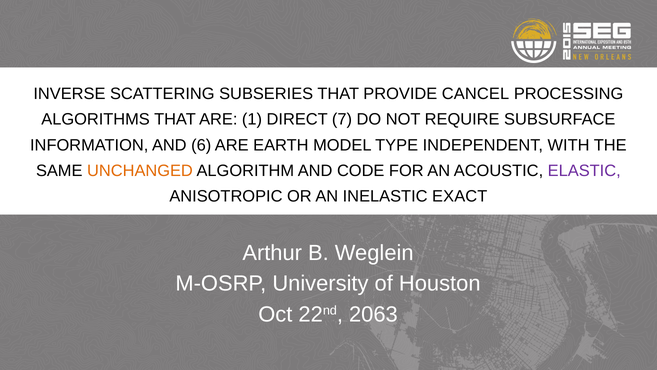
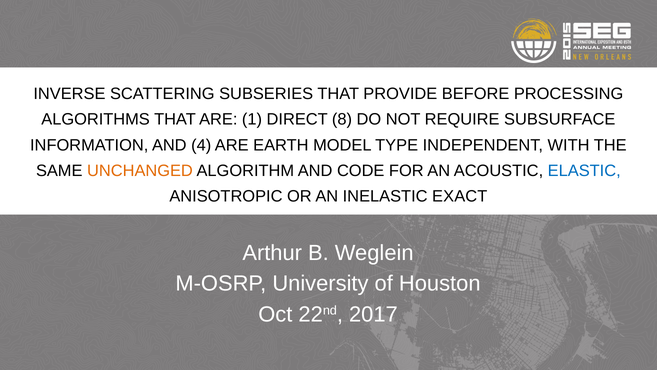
CANCEL: CANCEL -> BEFORE (476, 94)
7: 7 -> 8 (342, 119)
6: 6 -> 4 (201, 145)
ELASTIC colour: purple -> blue (584, 171)
2063: 2063 -> 2017 (373, 314)
